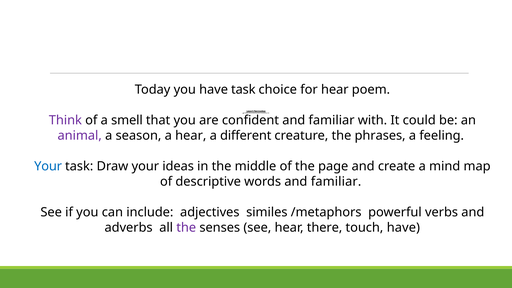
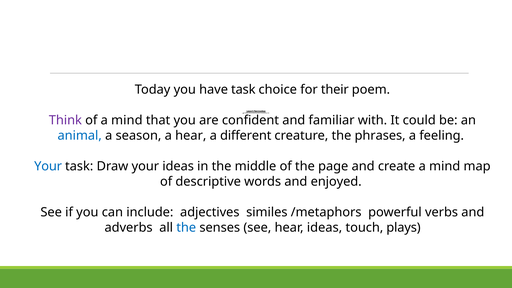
for hear: hear -> their (335, 89)
of a smell: smell -> mind (127, 120)
animal colour: purple -> blue (80, 136)
words and familiar: familiar -> enjoyed (336, 182)
the colour: purple -> blue (186, 228)
hear there: there -> ideas (325, 228)
touch have: have -> plays (404, 228)
